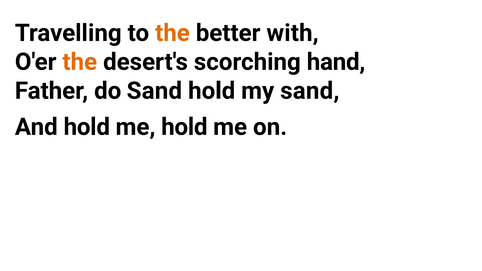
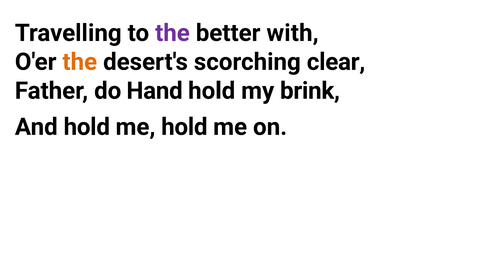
the colour: orange -> purple (172, 33)
hand: hand -> clear (336, 62)
do Sand: Sand -> Hand (155, 91)
my sand: sand -> brink (310, 91)
